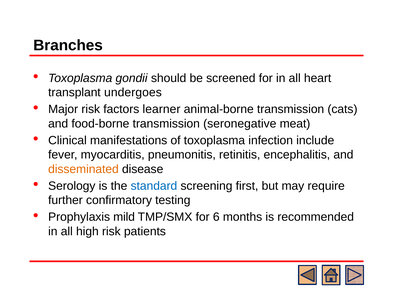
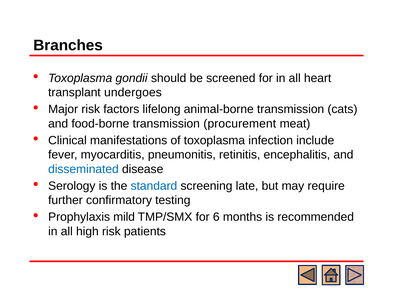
learner: learner -> lifelong (162, 109)
seronegative: seronegative -> procurement (240, 124)
disseminated colour: orange -> blue (83, 170)
first: first -> late (247, 186)
